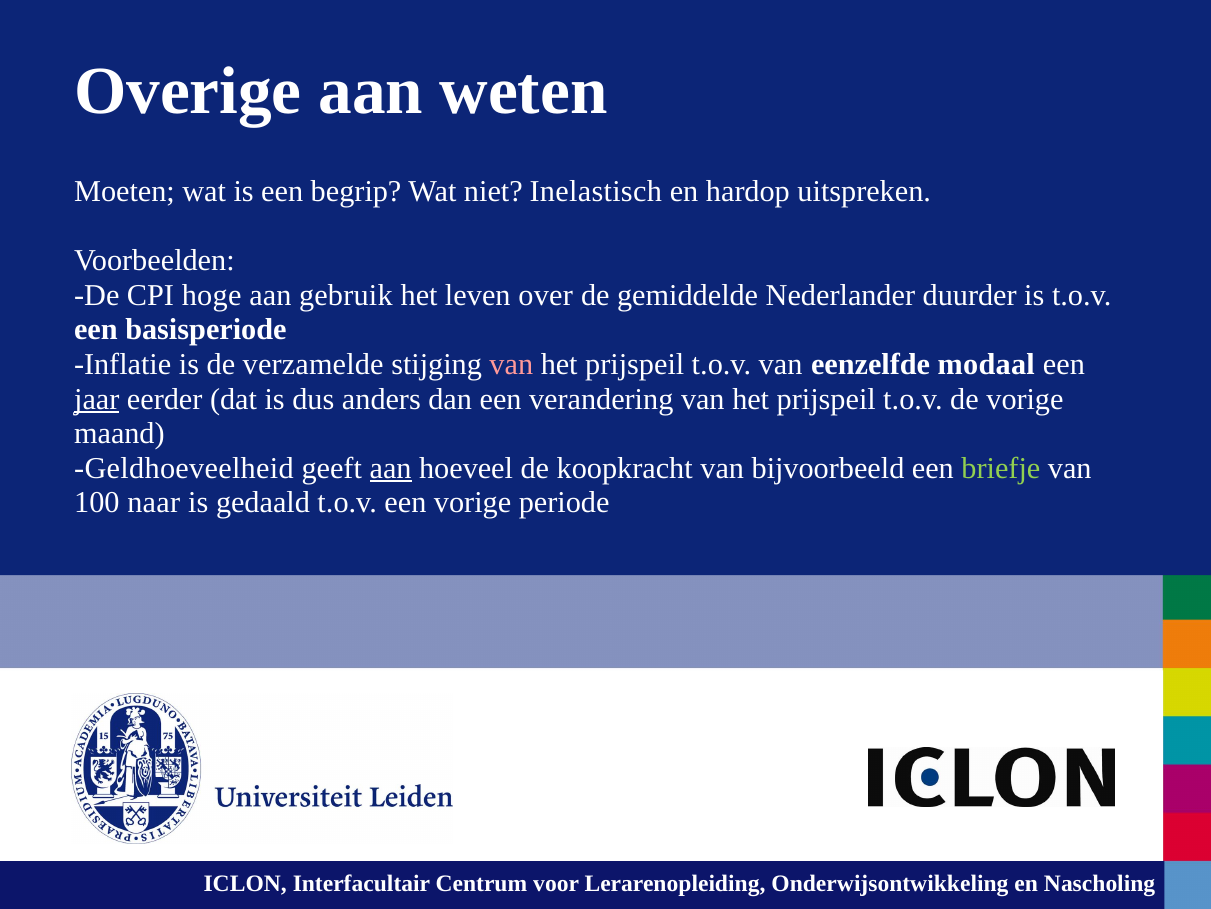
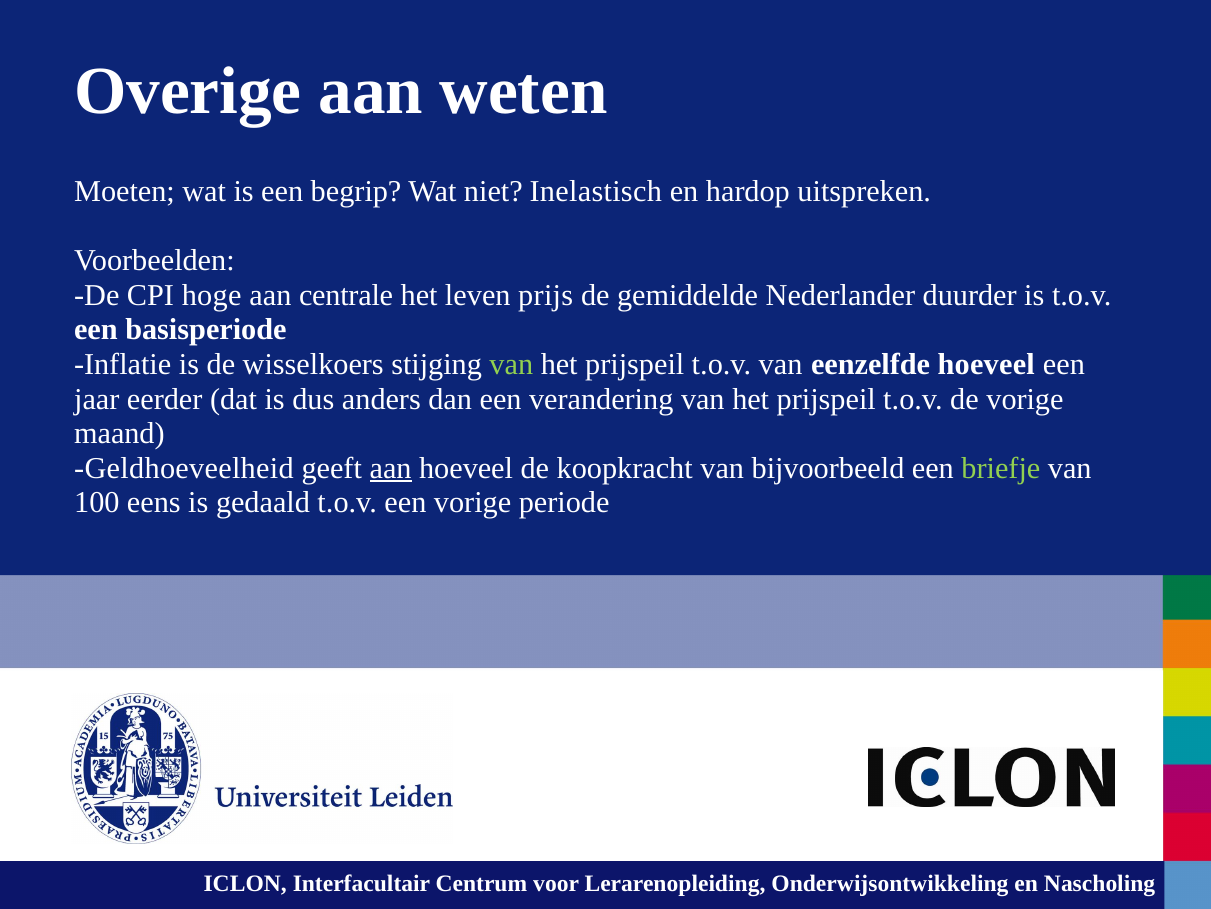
gebruik: gebruik -> centrale (346, 295)
over: over -> prijs (546, 295)
verzamelde: verzamelde -> wisselkoers (313, 364)
van colour: pink -> light green (511, 364)
eenzelfde modaal: modaal -> hoeveel (986, 364)
jaar underline: present -> none (97, 399)
naar: naar -> eens (154, 502)
